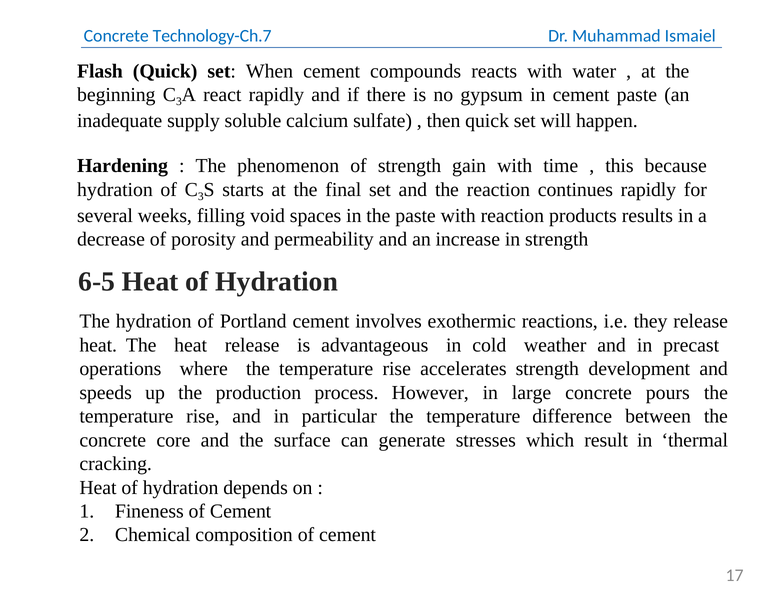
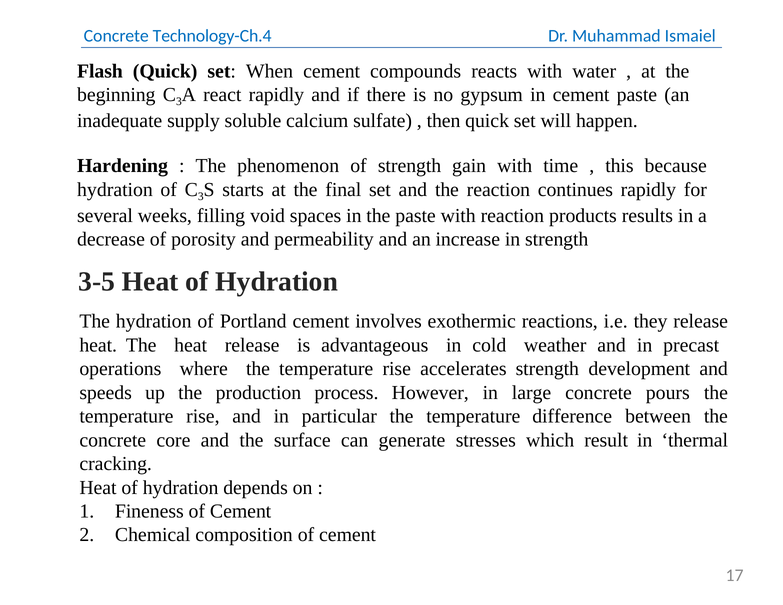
Technology-Ch.7: Technology-Ch.7 -> Technology-Ch.4 (212, 36)
6-5: 6-5 -> 3-5 (97, 282)
